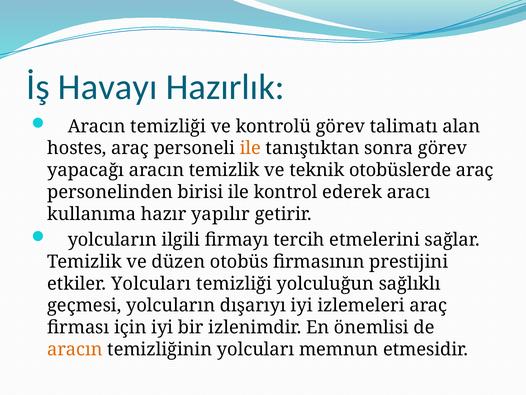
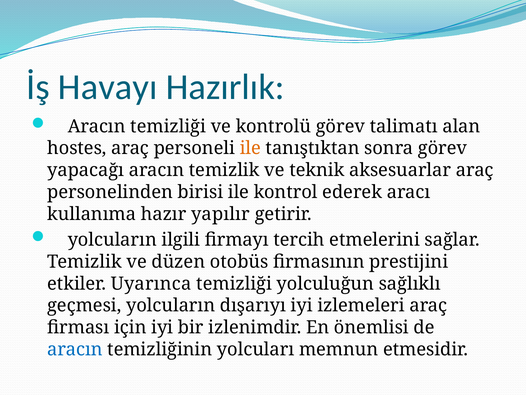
otobüslerde: otobüslerde -> aksesuarlar (400, 170)
etkiler Yolcuları: Yolcuları -> Uyarınca (151, 283)
aracın colour: orange -> blue (75, 349)
